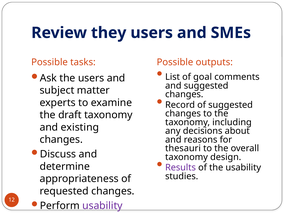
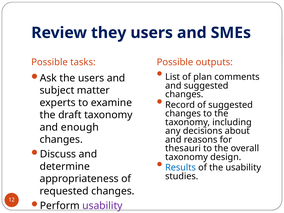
goal: goal -> plan (203, 77)
existing: existing -> enough (80, 127)
Results colour: purple -> blue (181, 168)
